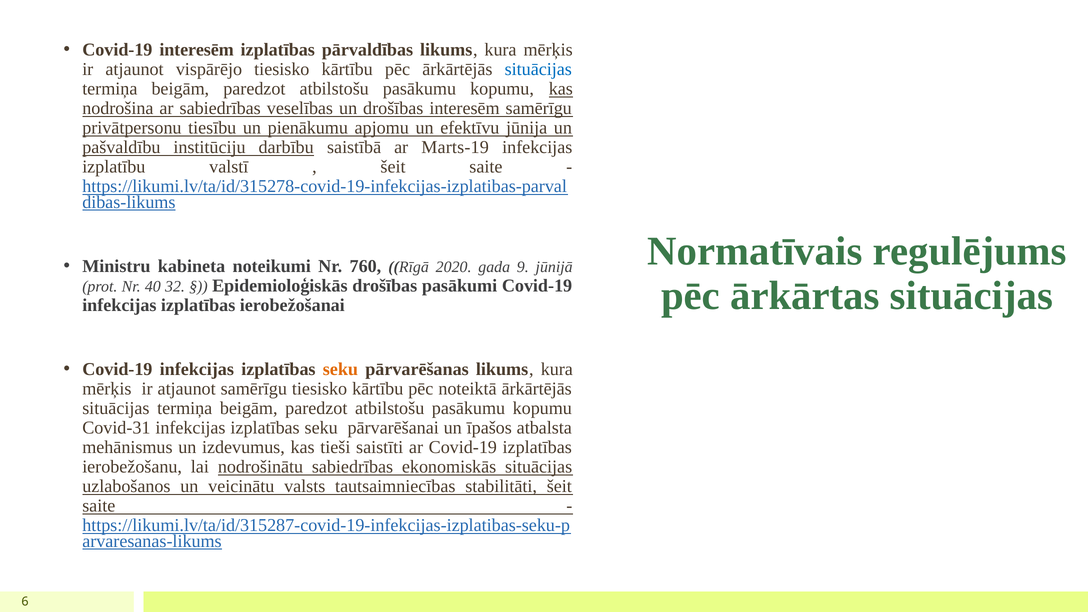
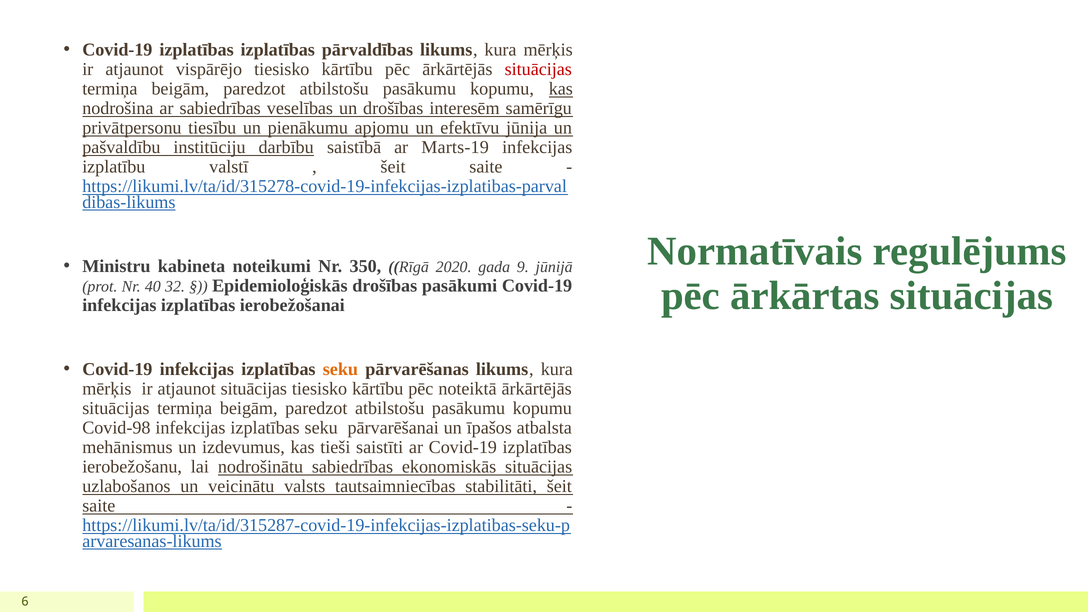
interesēm: interesēm -> izplatības (197, 50)
situācijas colour: blue -> red (538, 69)
760: 760 -> 350 (365, 266)
atjaunot samērīgu: samērīgu -> situācijas (254, 389)
Covid-31: Covid-31 -> Covid-98 (116, 428)
